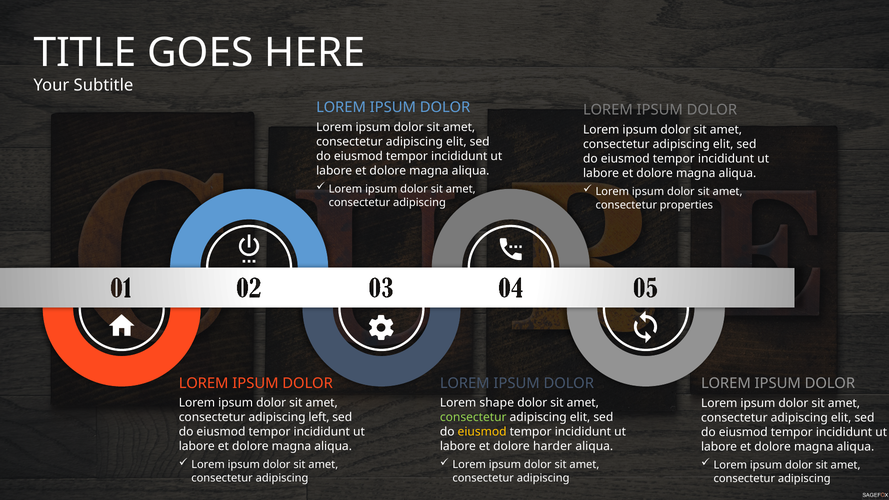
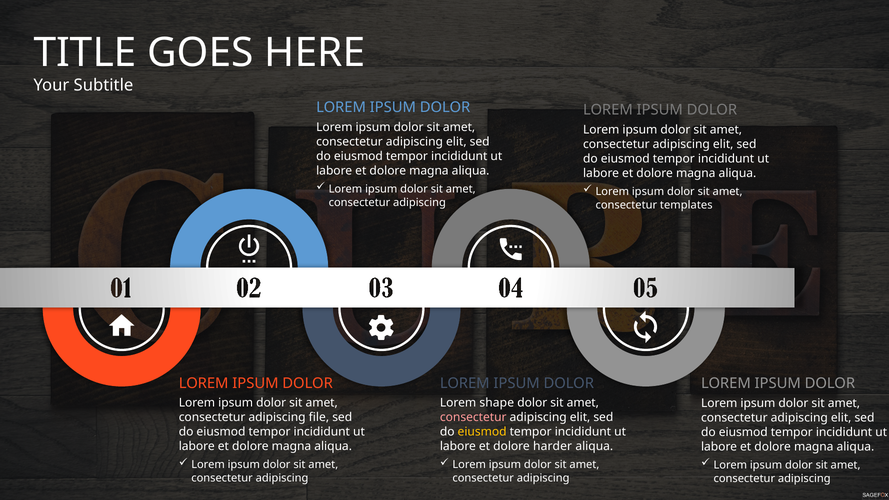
properties: properties -> templates (686, 205)
left: left -> file (319, 417)
consectetur colour: light green -> pink (473, 417)
